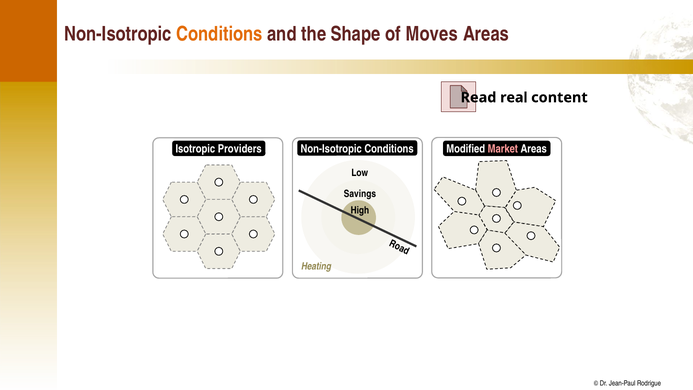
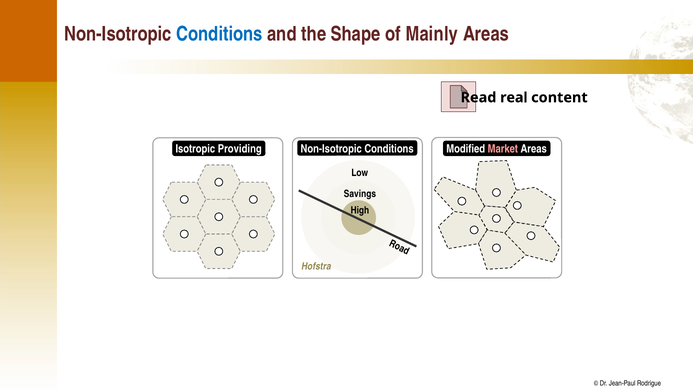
Conditions colour: orange -> blue (219, 34)
Moves: Moves -> Mainly (432, 34)
Providers: Providers -> Providing (240, 149)
Heating: Heating -> Hofstra (316, 266)
